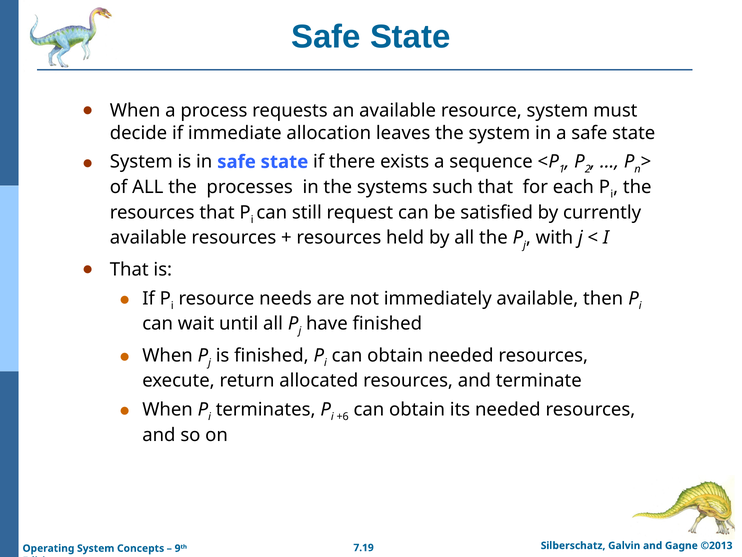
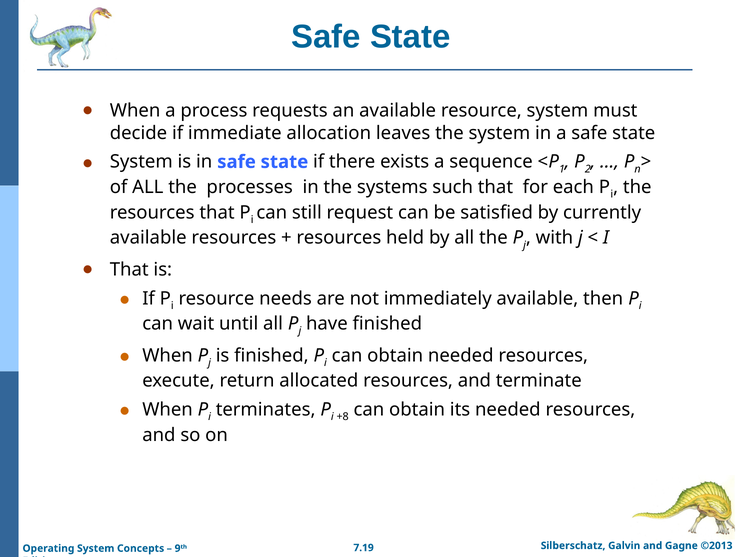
+6: +6 -> +8 (343, 416)
